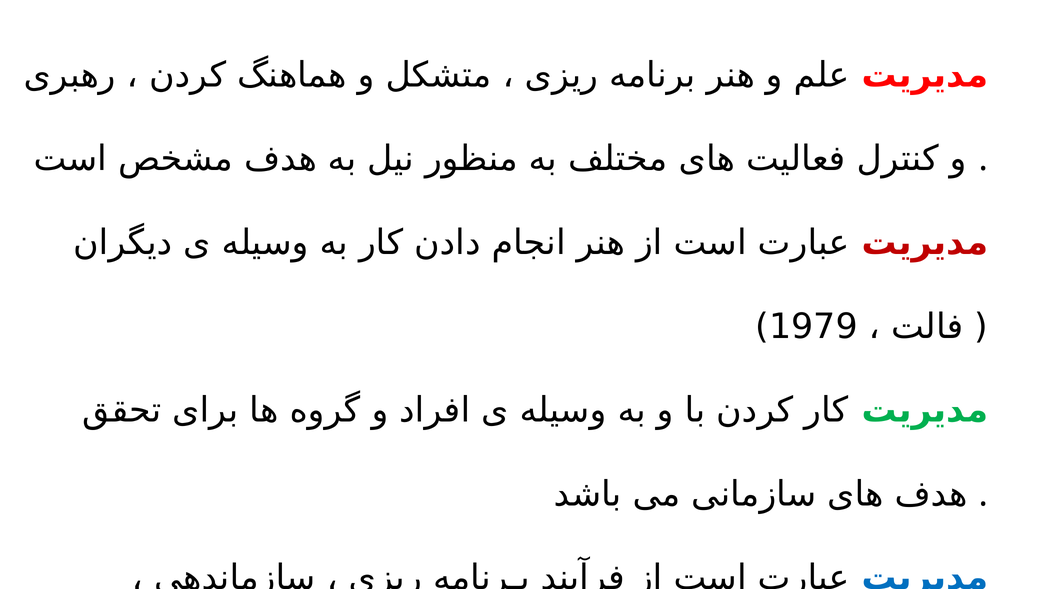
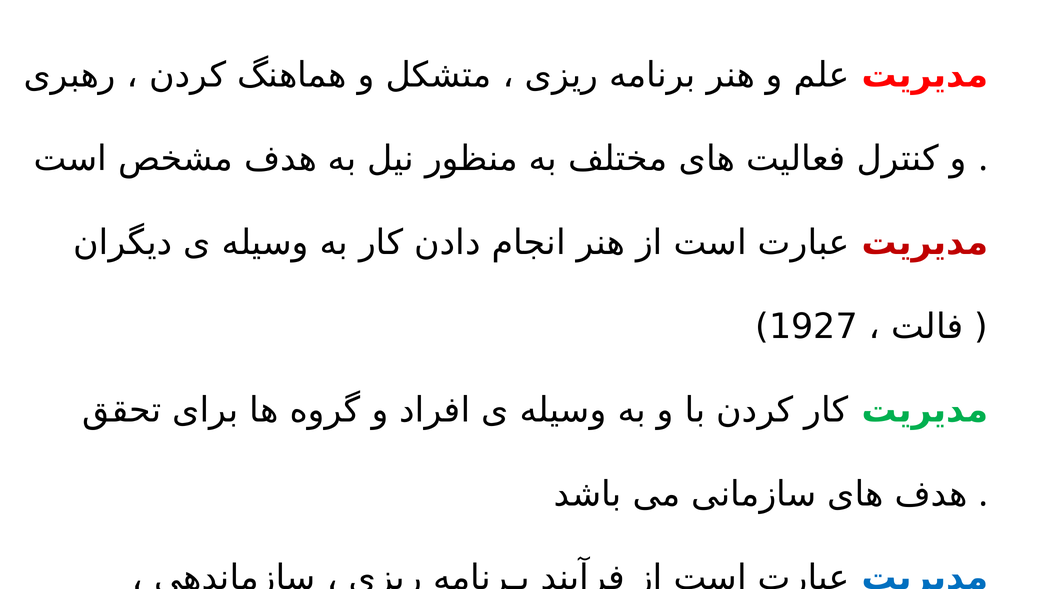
1979: 1979 -> 1927 (813, 326)
